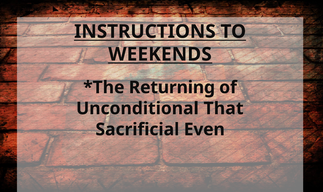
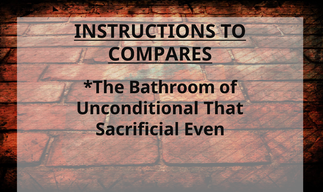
WEEKENDS: WEEKENDS -> COMPARES (160, 54)
Returning: Returning -> Bathroom (172, 87)
